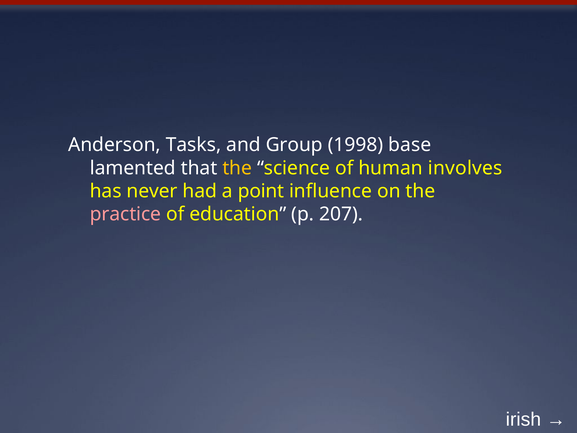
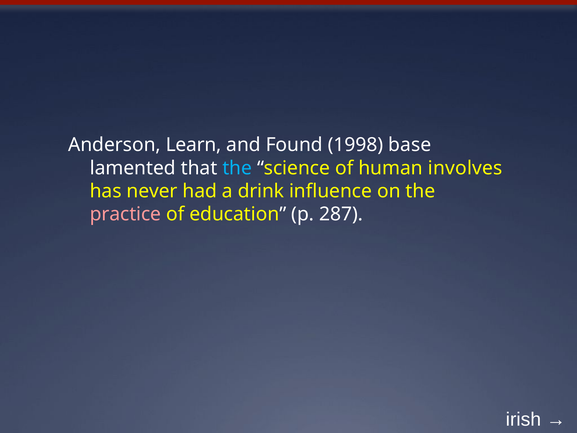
Tasks: Tasks -> Learn (194, 145)
Group: Group -> Found (294, 145)
the colour: yellow -> light blue (237, 168)
point: point -> drink (261, 191)
207: 207 -> 287 (341, 214)
